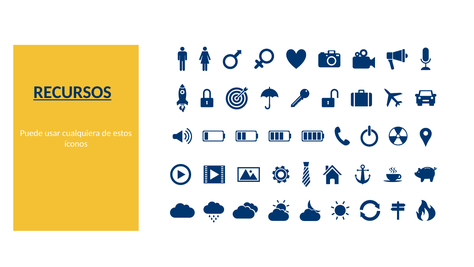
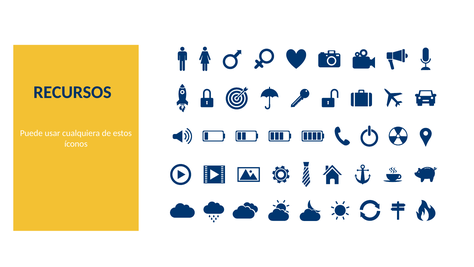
RECURSOS underline: present -> none (72, 92)
